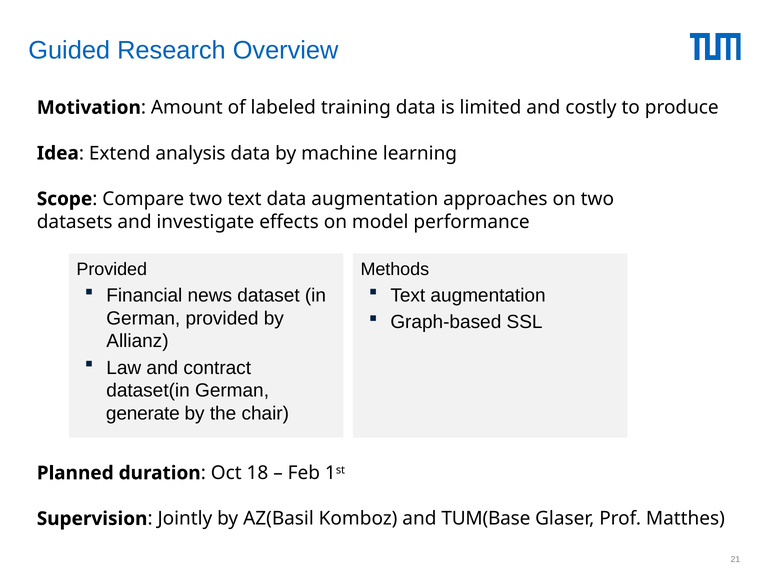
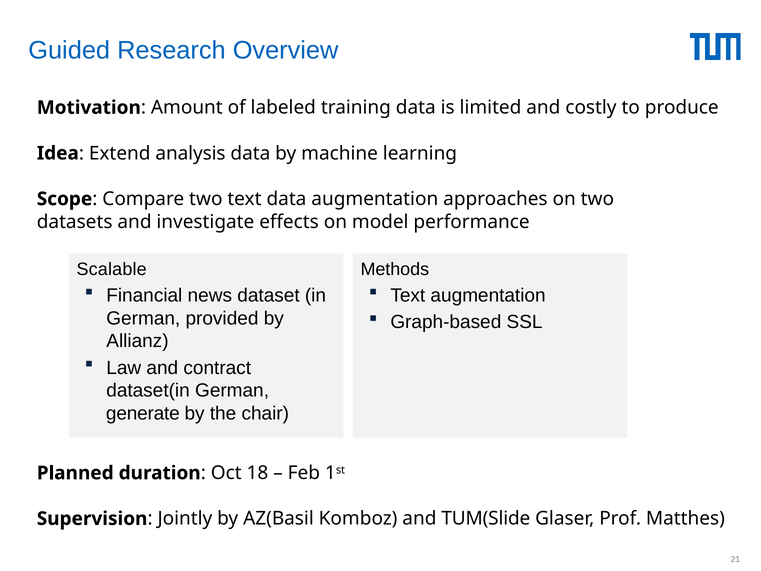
Provided: Provided -> Scalable (112, 269)
TUM(Base: TUM(Base -> TUM(Slide (486, 518)
